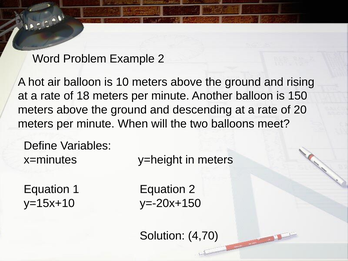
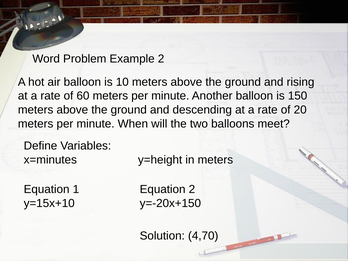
18: 18 -> 60 (83, 96)
